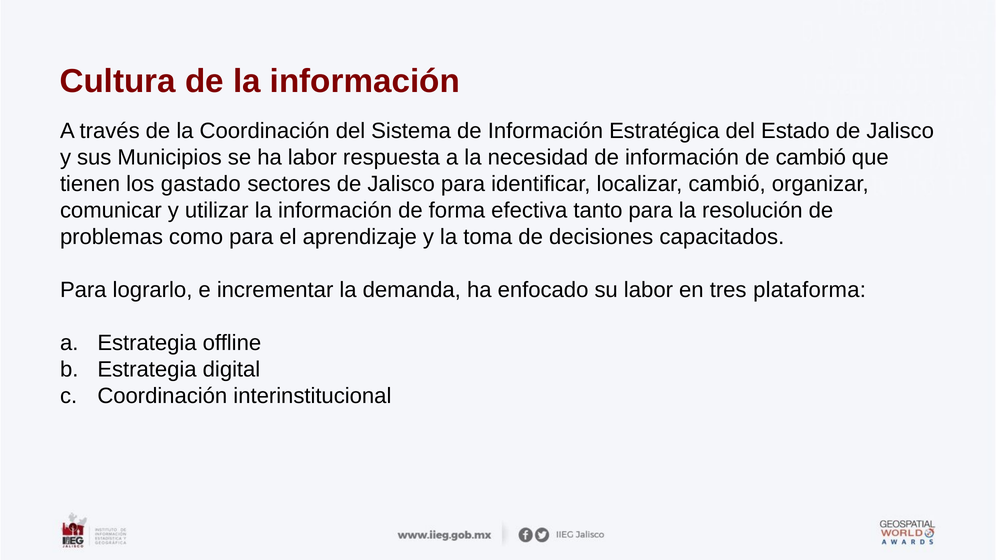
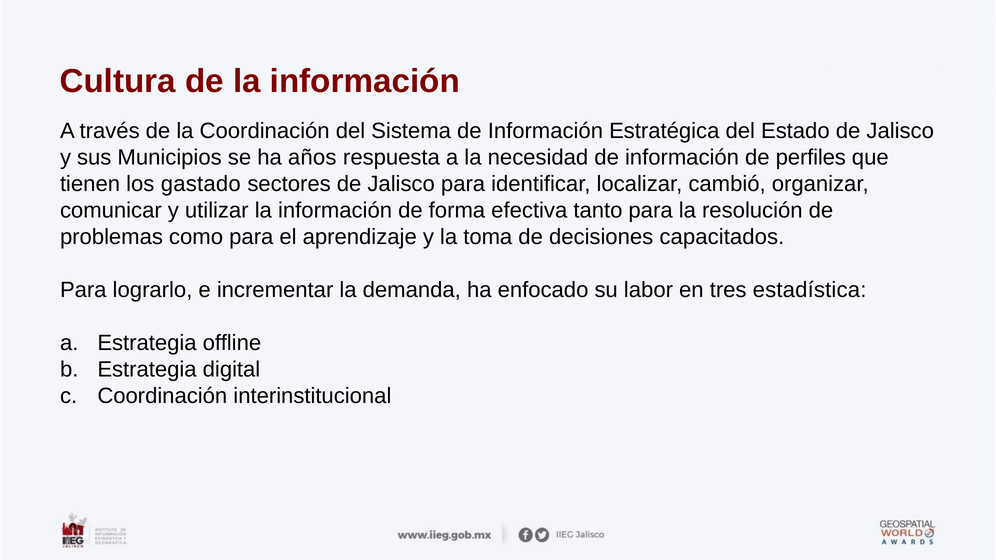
ha labor: labor -> años (312, 157)
de cambió: cambió -> perfiles (811, 157)
plataforma: plataforma -> estadística (810, 290)
